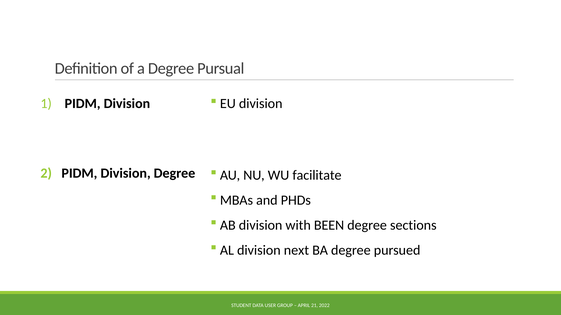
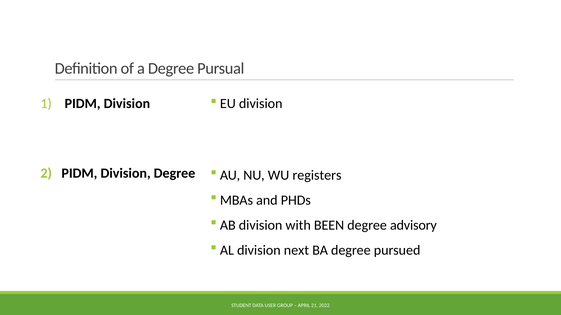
facilitate: facilitate -> registers (317, 176)
sections: sections -> advisory (413, 226)
